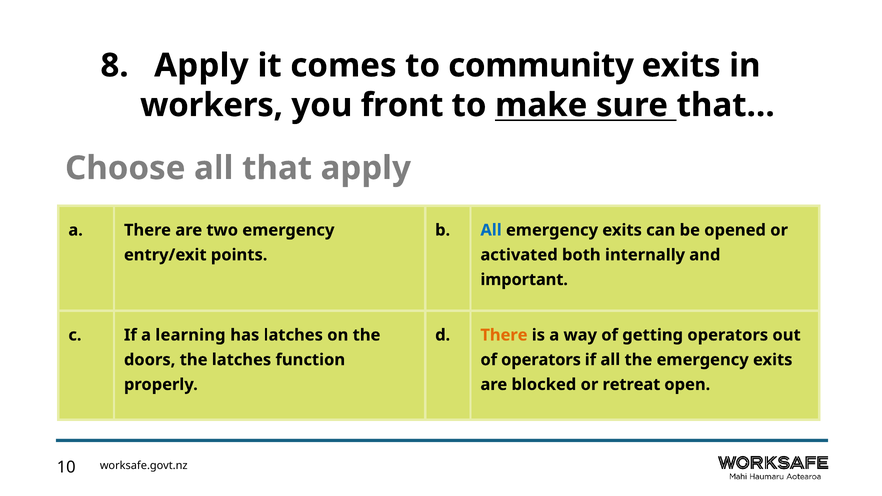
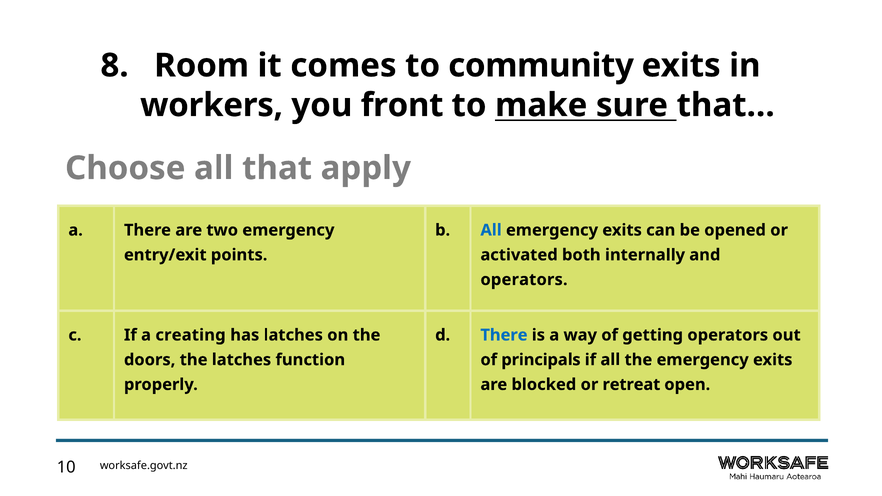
Apply: Apply -> Room (202, 66)
important: important -> operators (524, 280)
learning: learning -> creating (191, 335)
There colour: orange -> blue (504, 335)
of operators: operators -> principals (541, 360)
